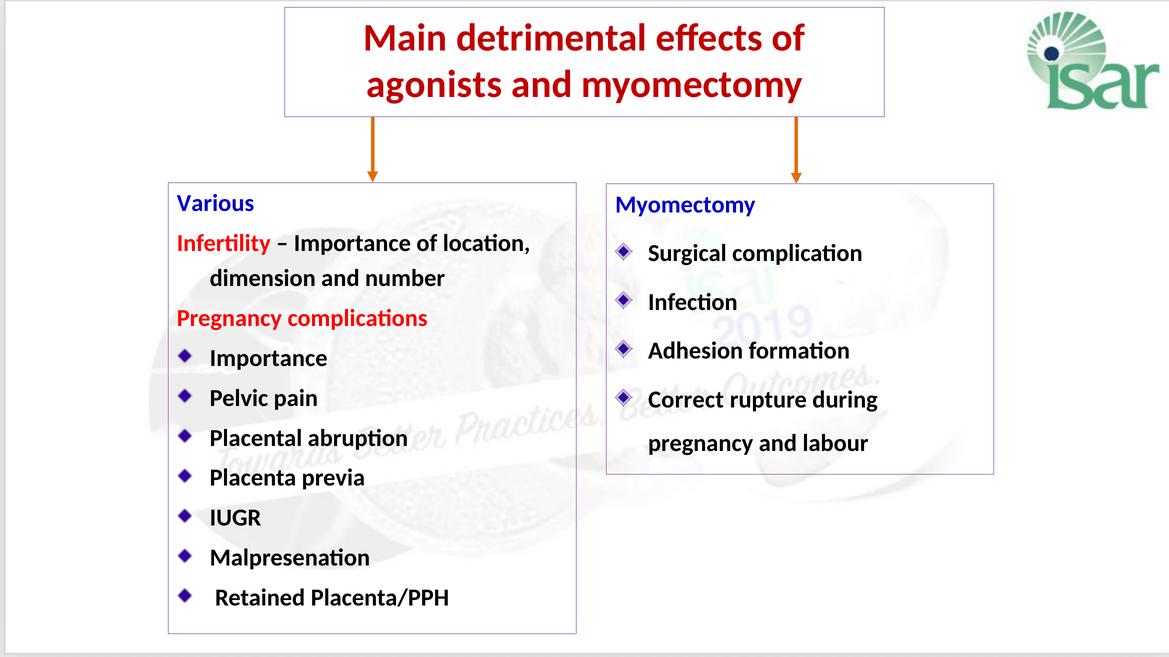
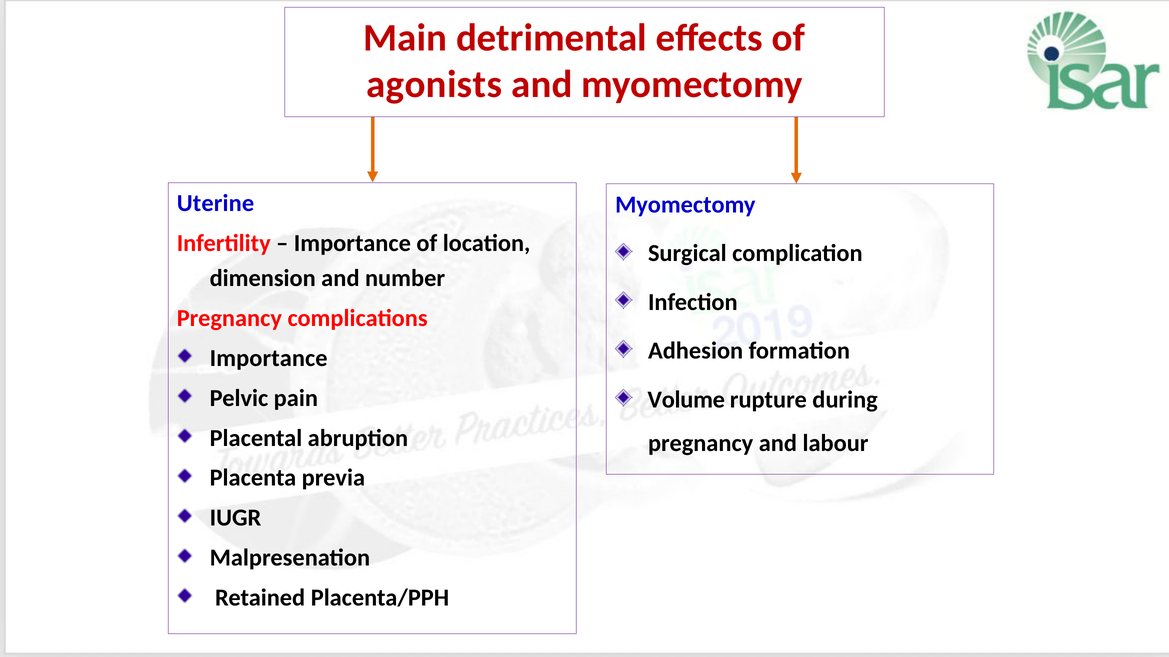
Various: Various -> Uterine (215, 203)
Correct: Correct -> Volume (686, 400)
